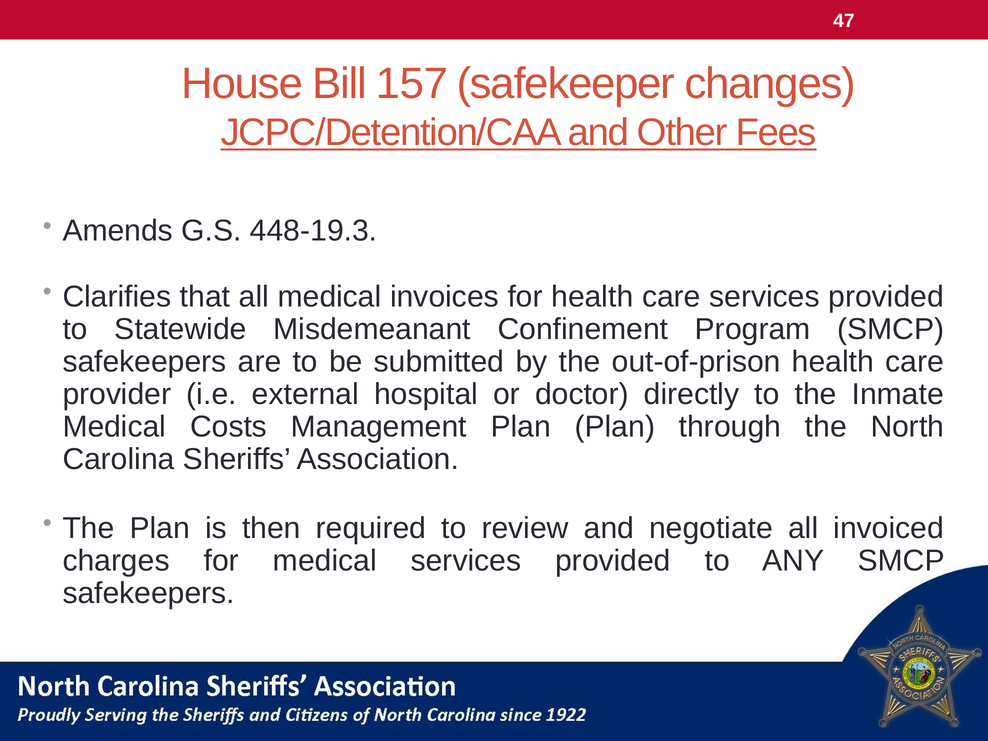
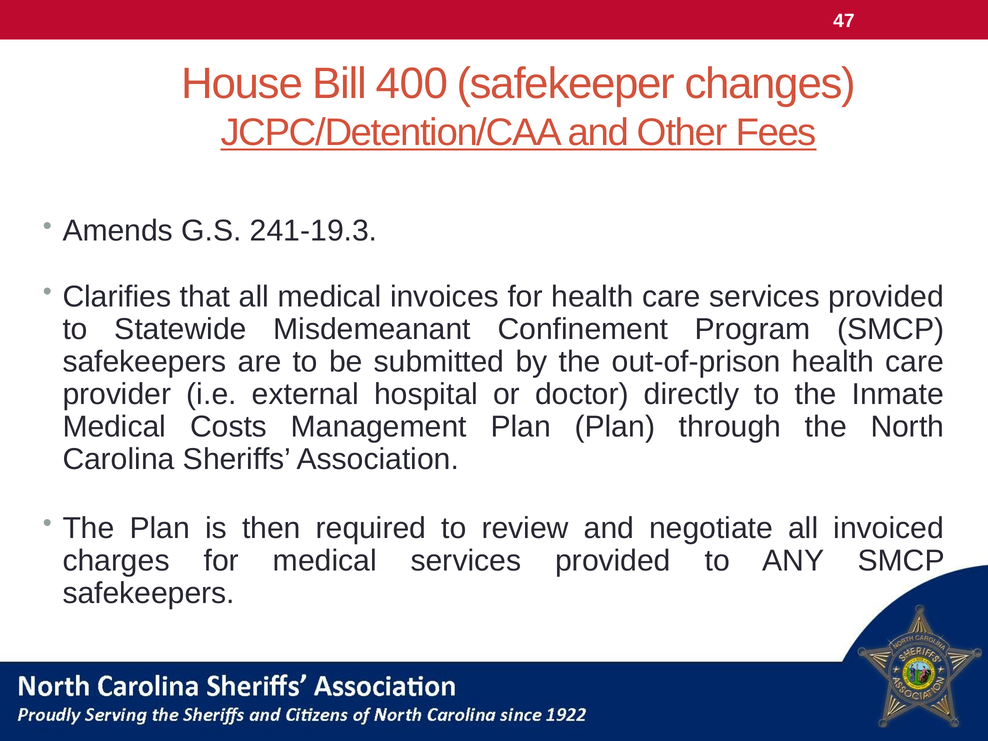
157: 157 -> 400 (412, 84)
448-19.3: 448-19.3 -> 241-19.3 (314, 231)
